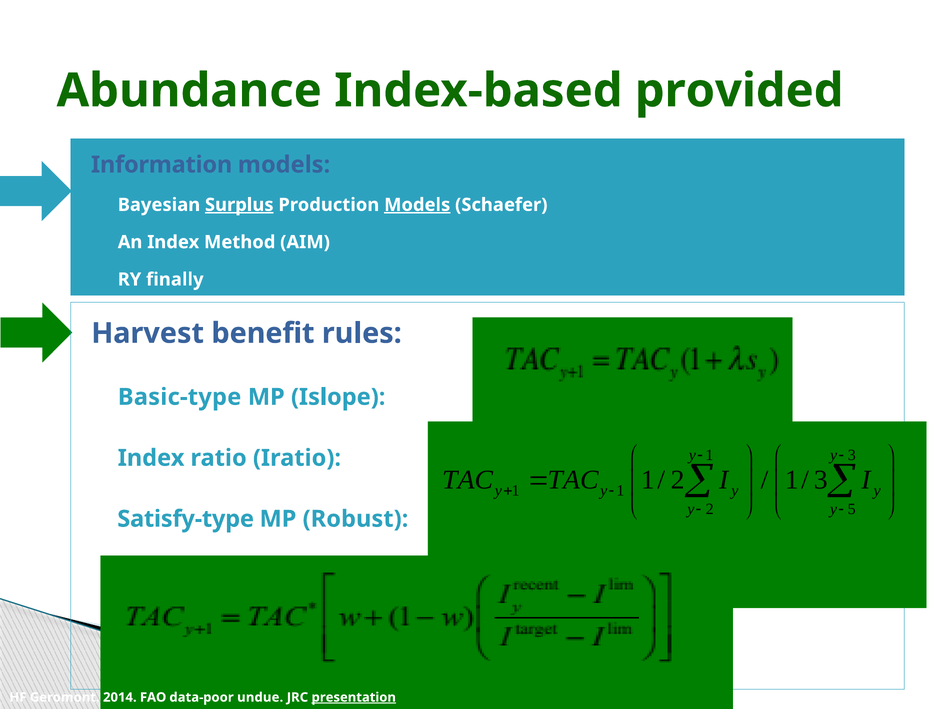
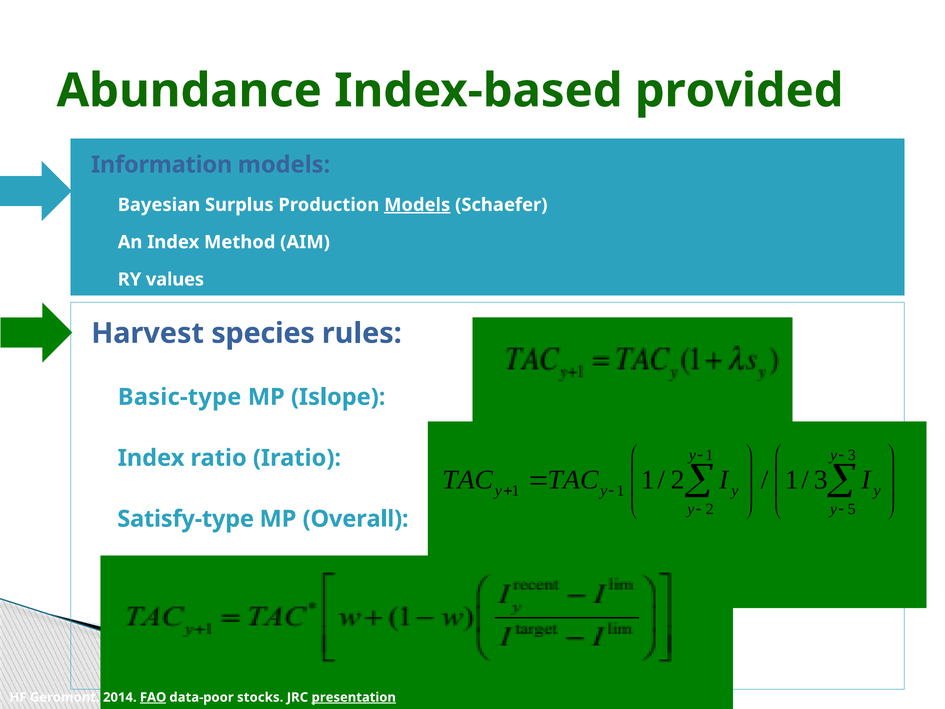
Surplus underline: present -> none (239, 205)
finally: finally -> values (175, 279)
benefit: benefit -> species (263, 333)
Robust: Robust -> Overall (356, 519)
FAO underline: none -> present (153, 697)
undue: undue -> stocks (260, 697)
